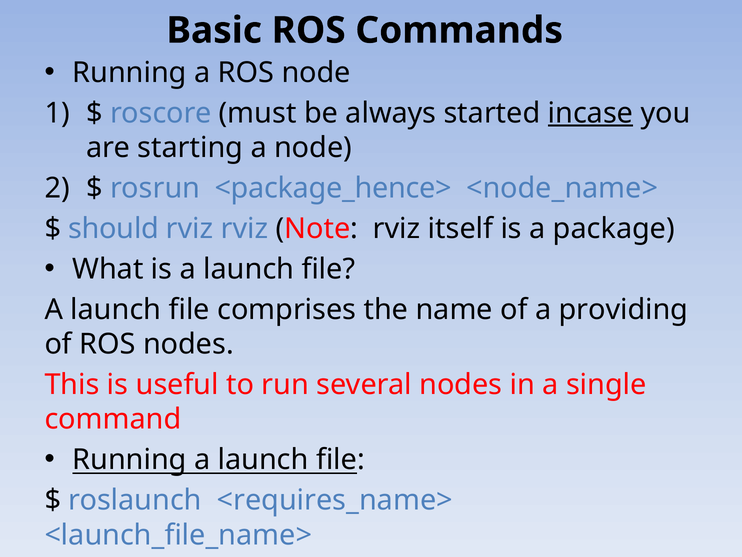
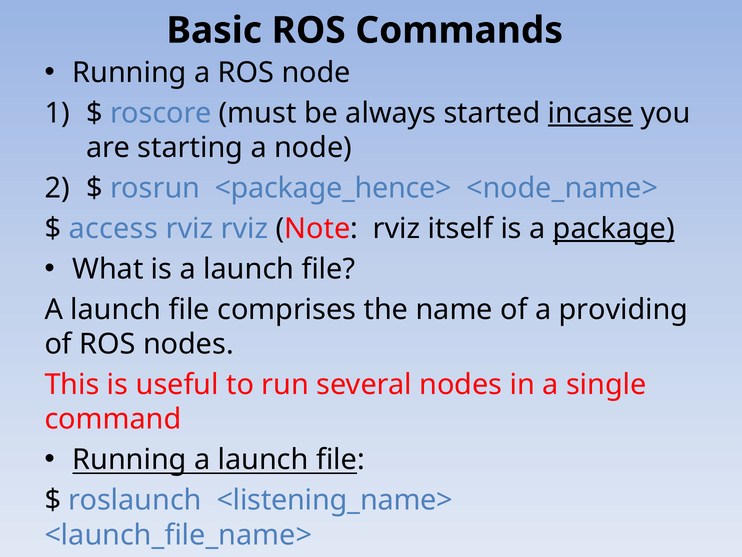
should: should -> access (113, 228)
package underline: none -> present (614, 228)
<requires_name>: <requires_name> -> <listening_name> (335, 500)
